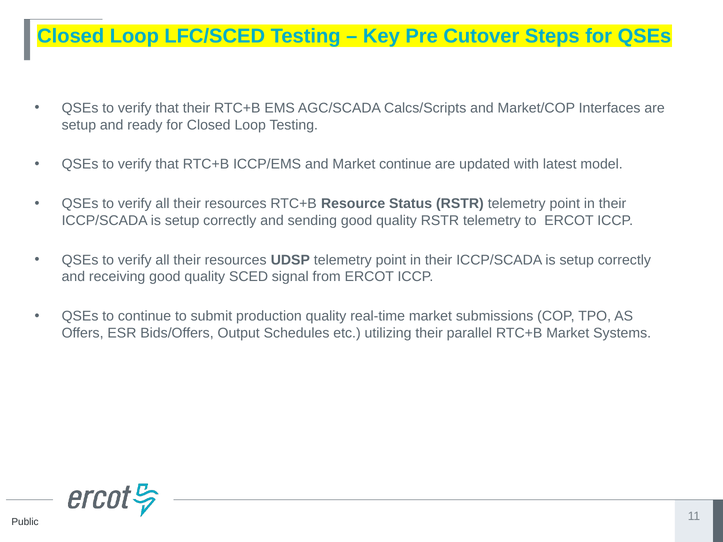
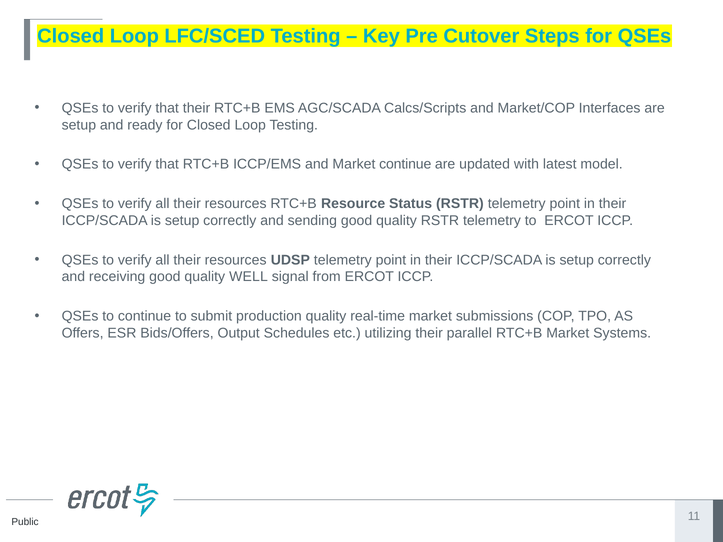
SCED: SCED -> WELL (248, 277)
